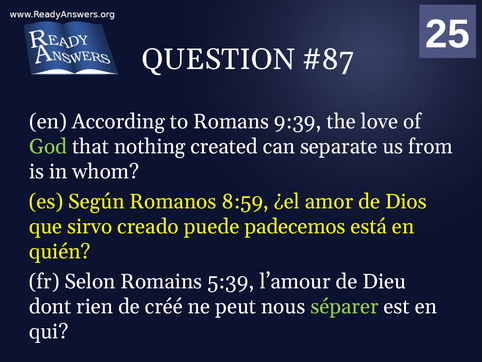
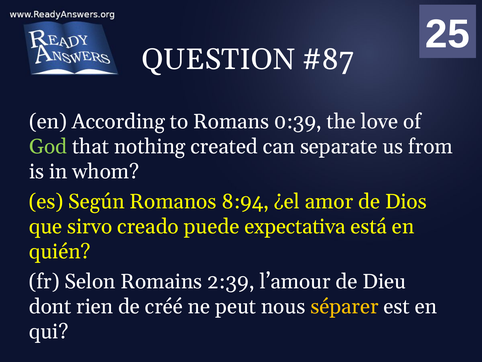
9:39: 9:39 -> 0:39 (298, 121)
8:59: 8:59 -> 8:94 (245, 201)
padecemos: padecemos -> expectativa (295, 226)
5:39: 5:39 -> 2:39 (231, 281)
séparer colour: light green -> yellow (345, 306)
